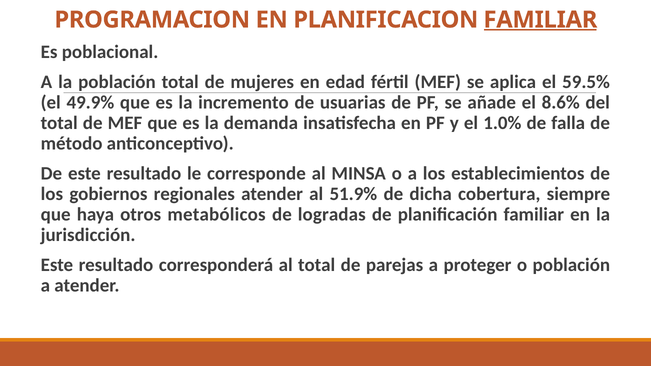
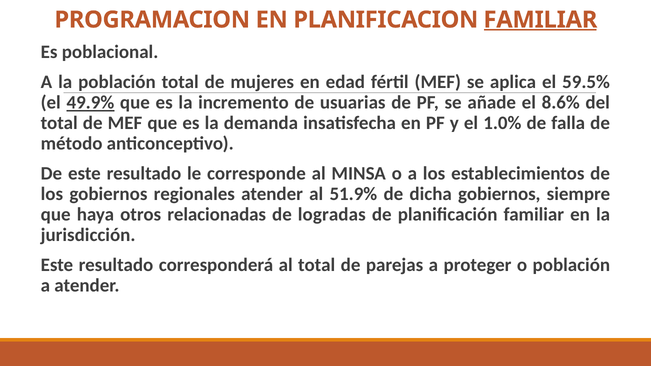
49.9% underline: none -> present (90, 103)
dicha cobertura: cobertura -> gobiernos (499, 194)
metabólicos: metabólicos -> relacionadas (217, 215)
